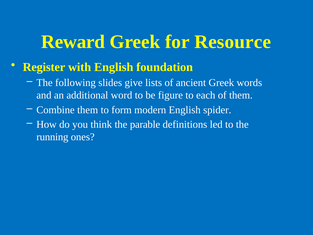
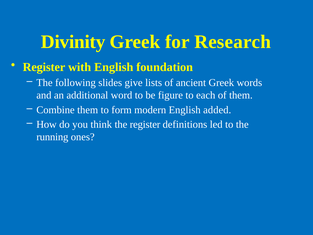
Reward: Reward -> Divinity (73, 42)
Resource: Resource -> Research (233, 42)
spider: spider -> added (217, 110)
the parable: parable -> register (145, 124)
